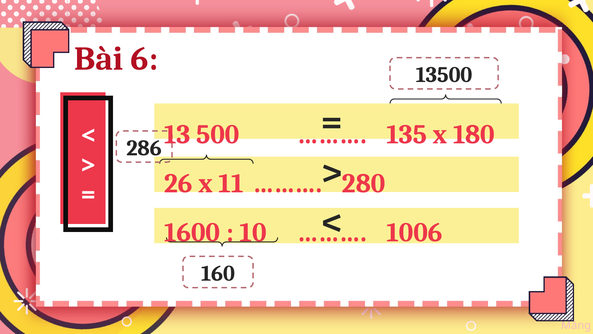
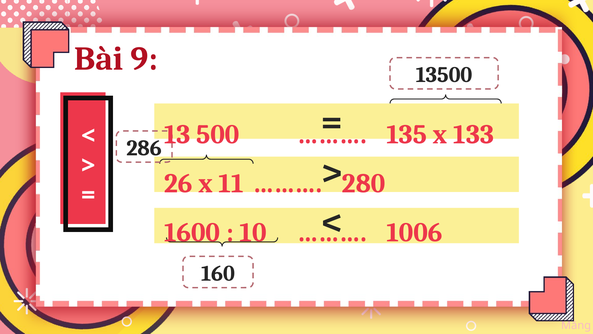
6: 6 -> 9 (144, 59)
180: 180 -> 133 (474, 134)
